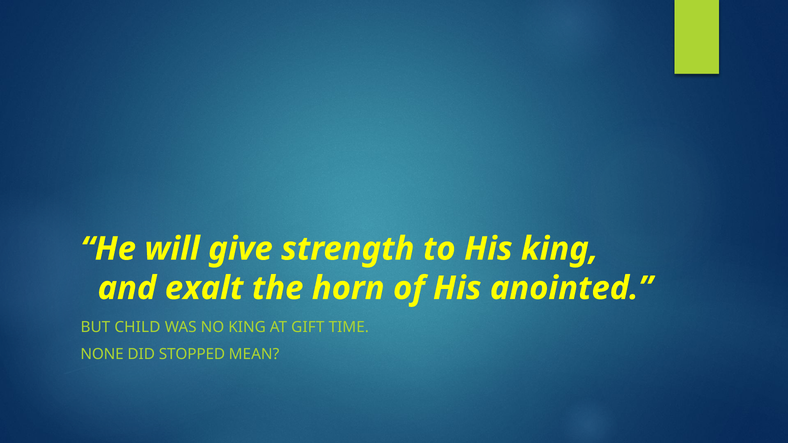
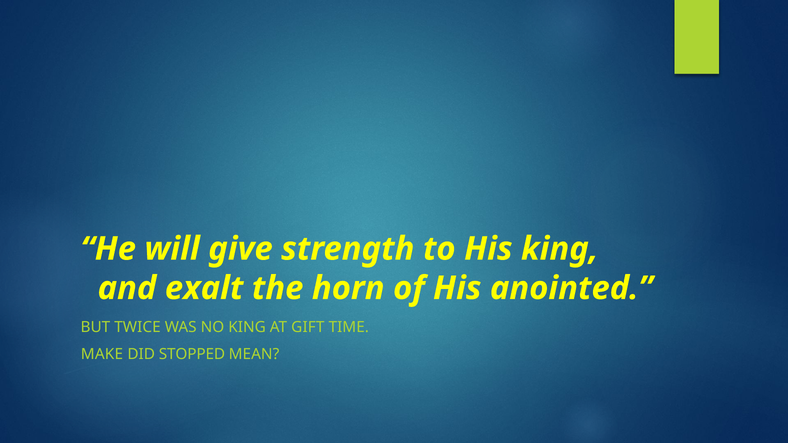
CHILD: CHILD -> TWICE (137, 328)
NONE: NONE -> MAKE (102, 354)
